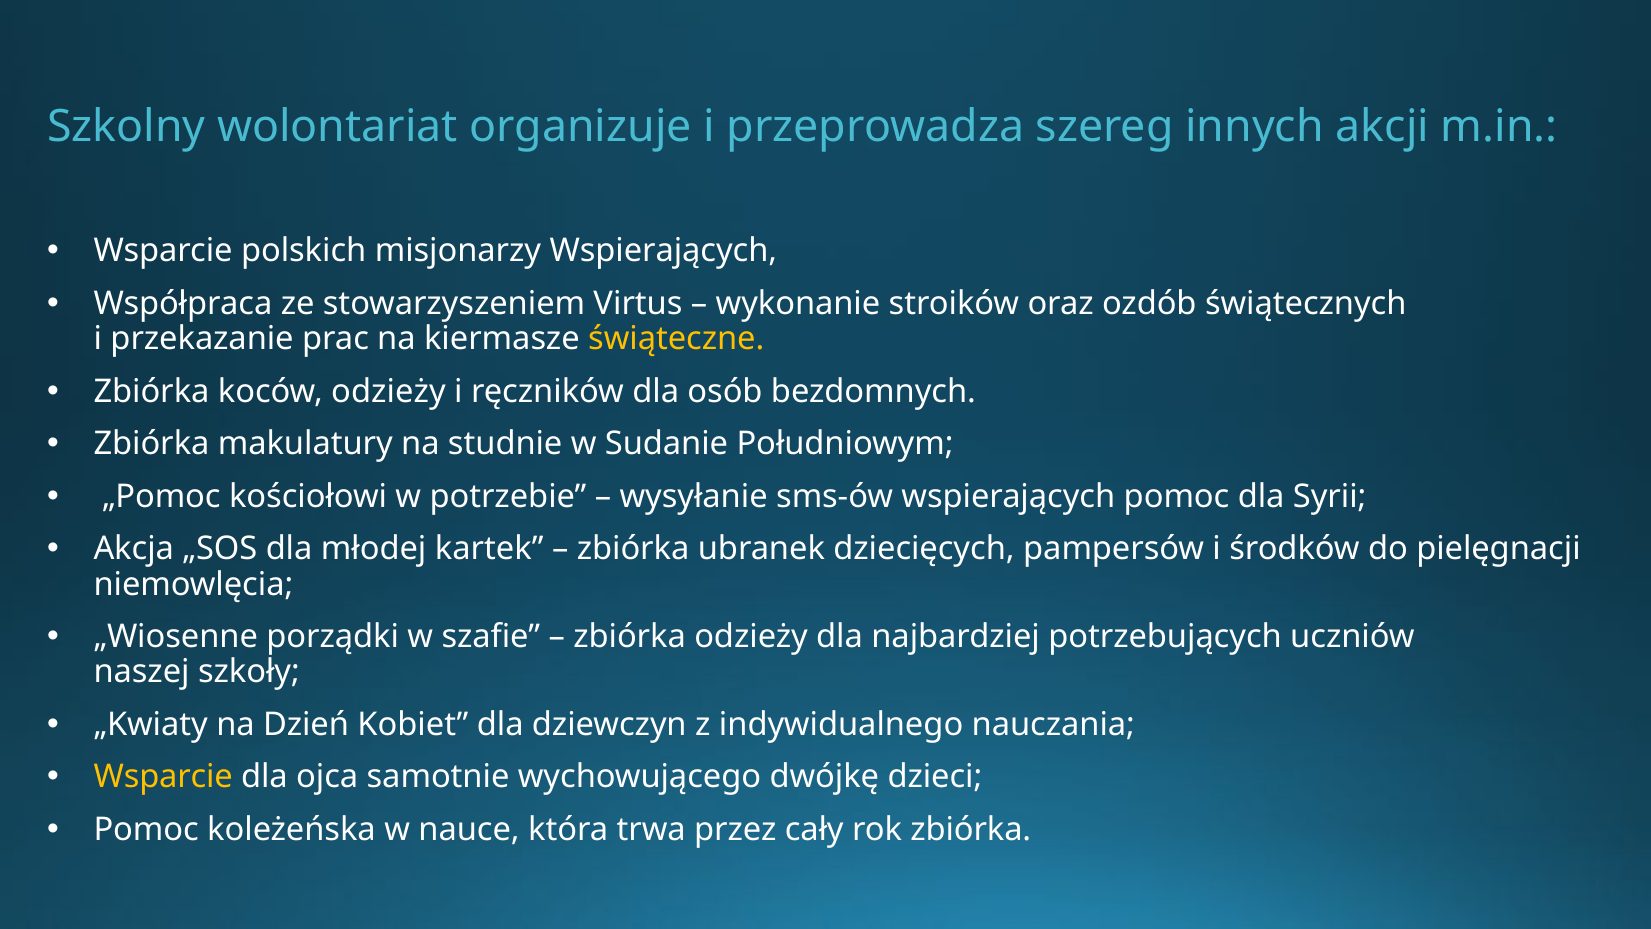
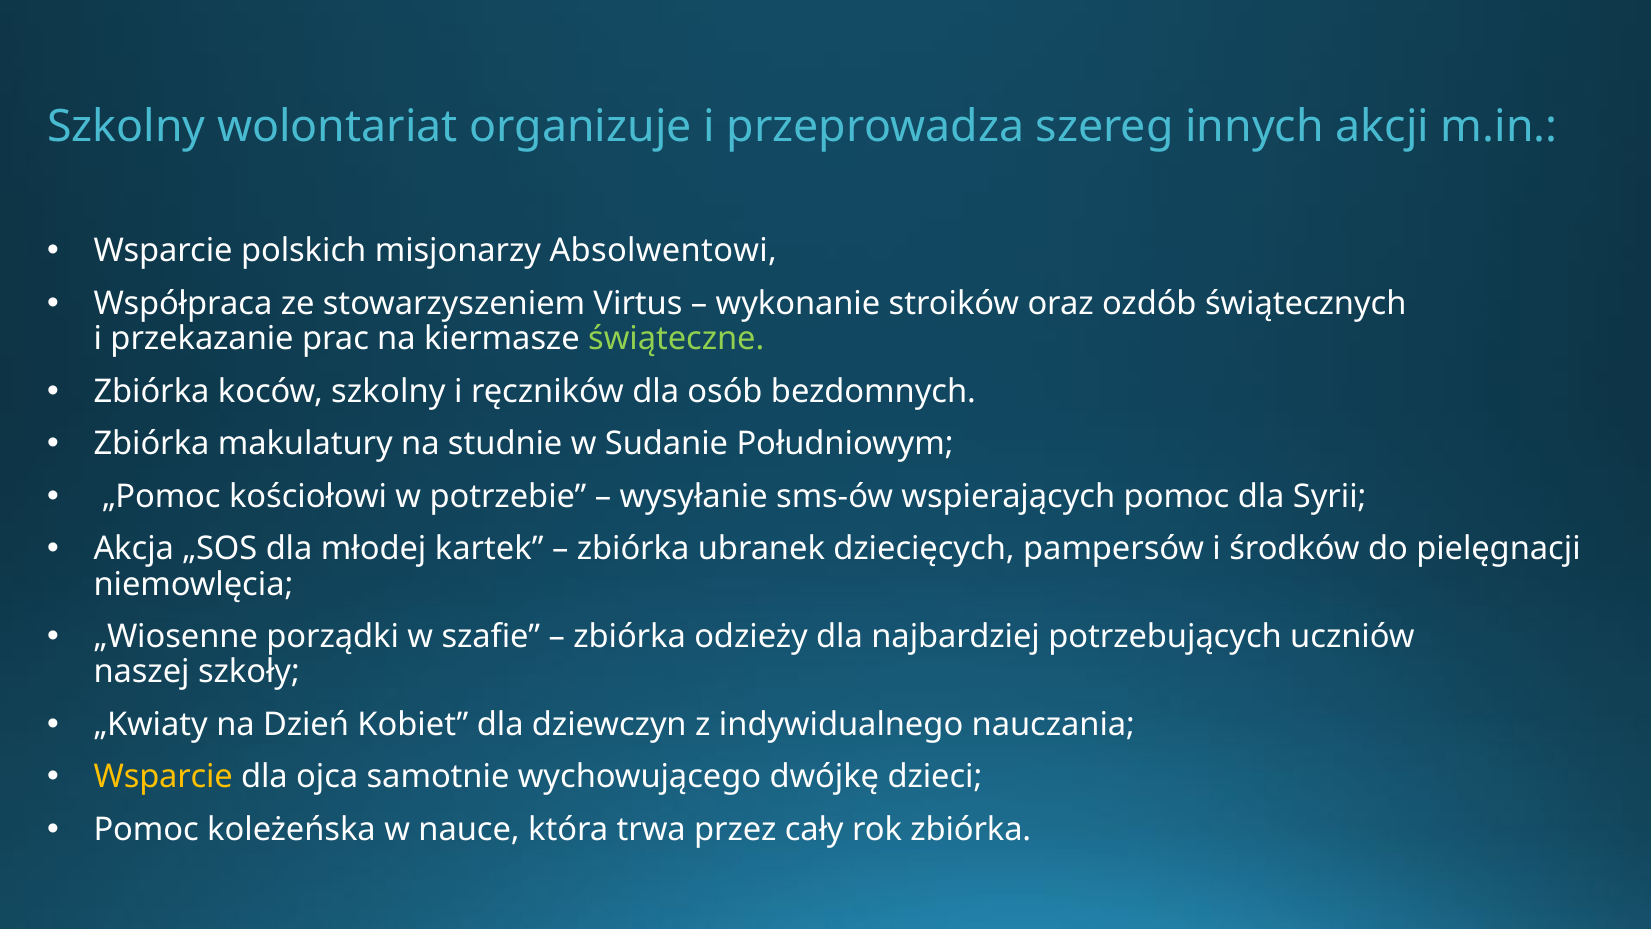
misjonarzy Wspierających: Wspierających -> Absolwentowi (663, 251)
świąteczne colour: yellow -> light green (676, 339)
koców odzieży: odzieży -> szkolny (388, 391)
